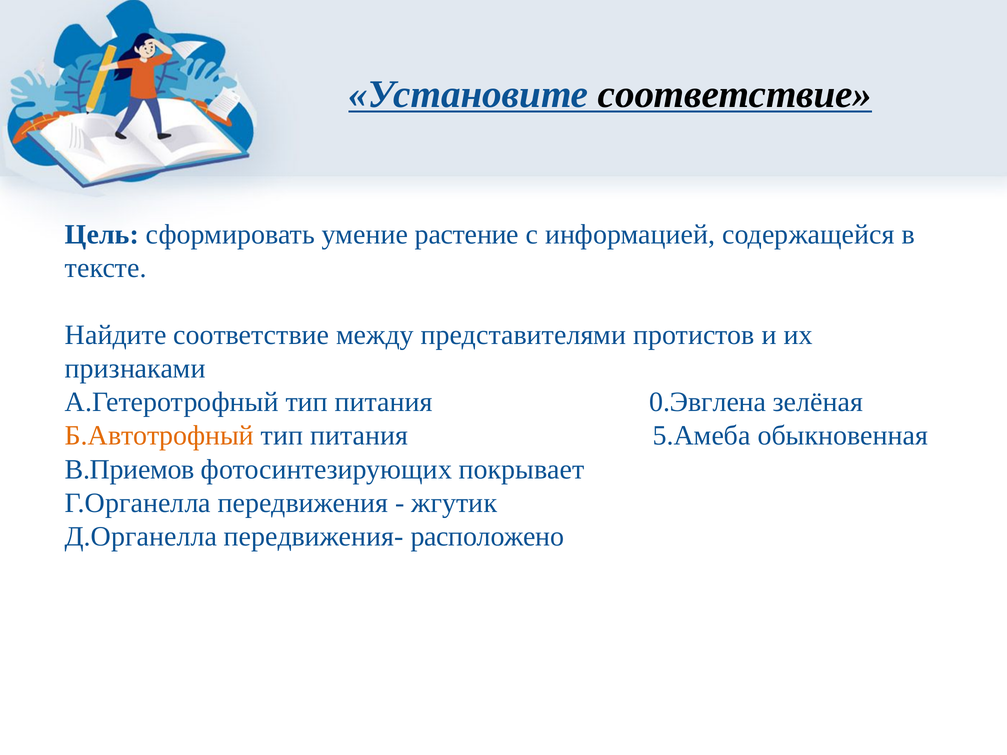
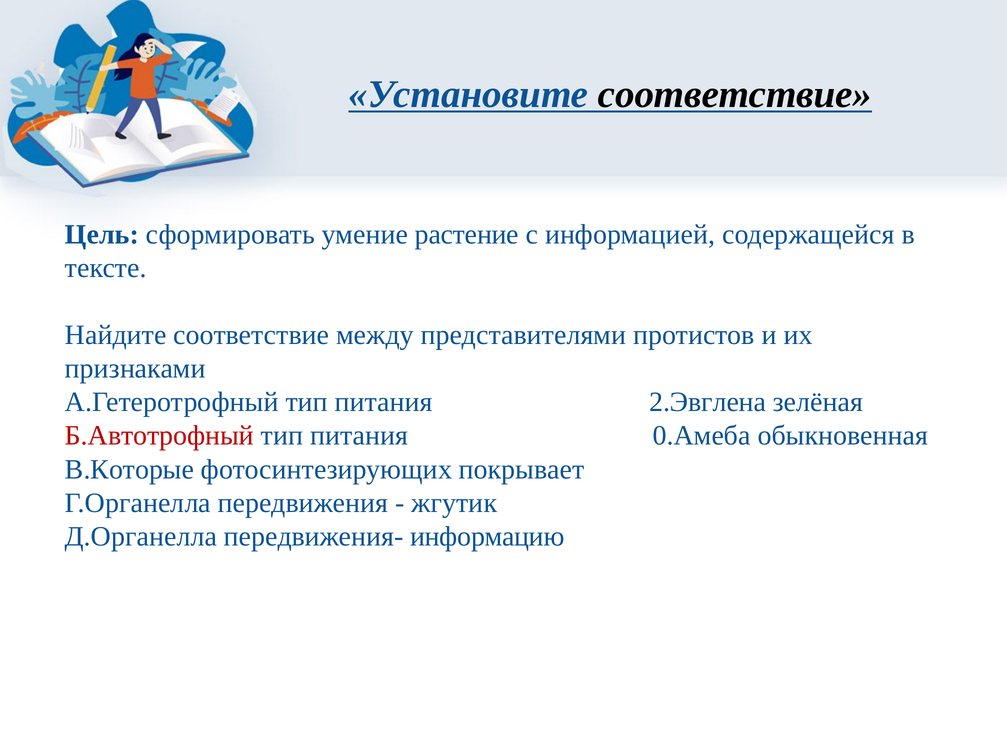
0.Эвглена: 0.Эвглена -> 2.Эвглена (708, 402)
Б.Автотрофный colour: orange -> red (159, 436)
5.Амеба: 5.Амеба -> 0.Амеба (702, 436)
В.Приемов: В.Приемов -> В.Которые (130, 469)
расположено: расположено -> информацию (487, 537)
